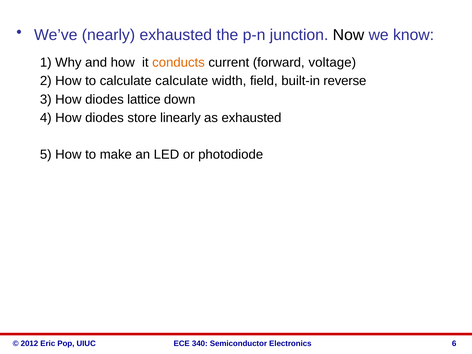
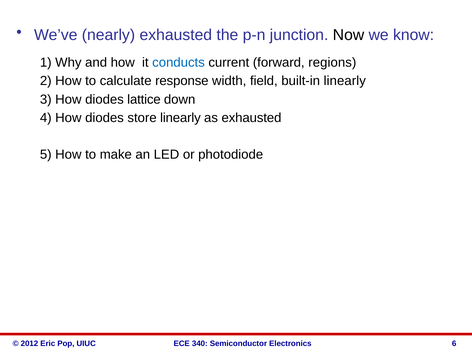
conducts colour: orange -> blue (179, 63)
voltage: voltage -> regions (332, 63)
calculate calculate: calculate -> response (182, 81)
built-in reverse: reverse -> linearly (345, 81)
